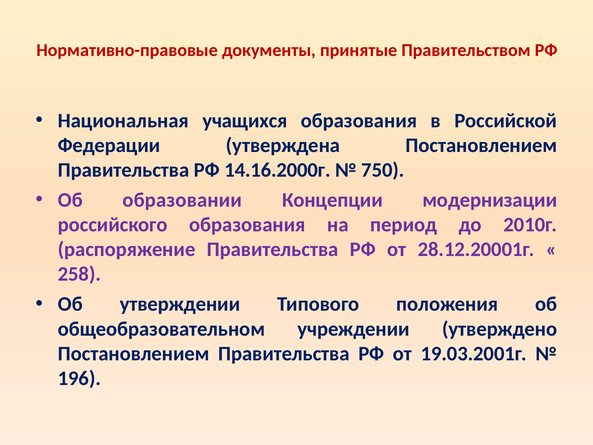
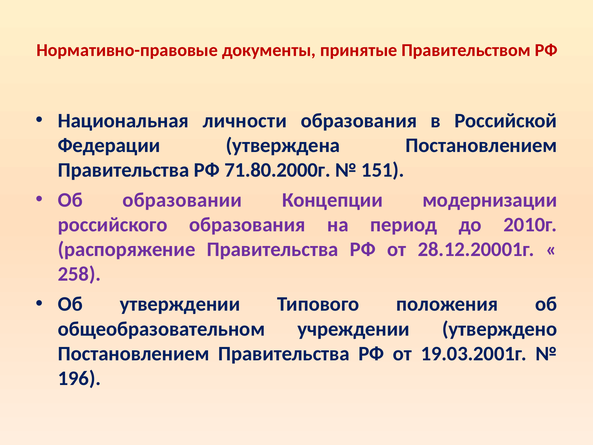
учащихся: учащихся -> личности (245, 121)
14.16.2000г: 14.16.2000г -> 71.80.2000г (277, 170)
750: 750 -> 151 (383, 170)
